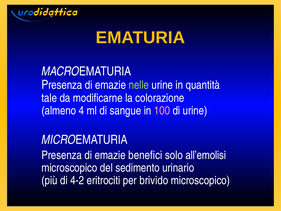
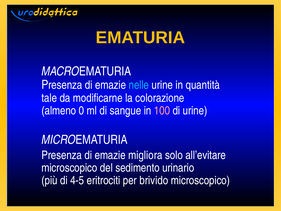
nelle colour: light green -> light blue (139, 85)
4: 4 -> 0 (81, 110)
benefici: benefici -> migliora (145, 155)
all’emolisi: all’emolisi -> all’evitare (206, 155)
4-2: 4-2 -> 4-5 (77, 180)
